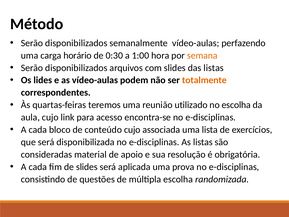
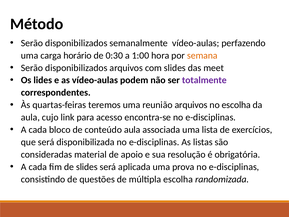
das listas: listas -> meet (214, 68)
totalmente colour: orange -> purple (204, 80)
reunião utilizado: utilizado -> arquivos (191, 105)
conteúdo cujo: cujo -> aula (132, 130)
